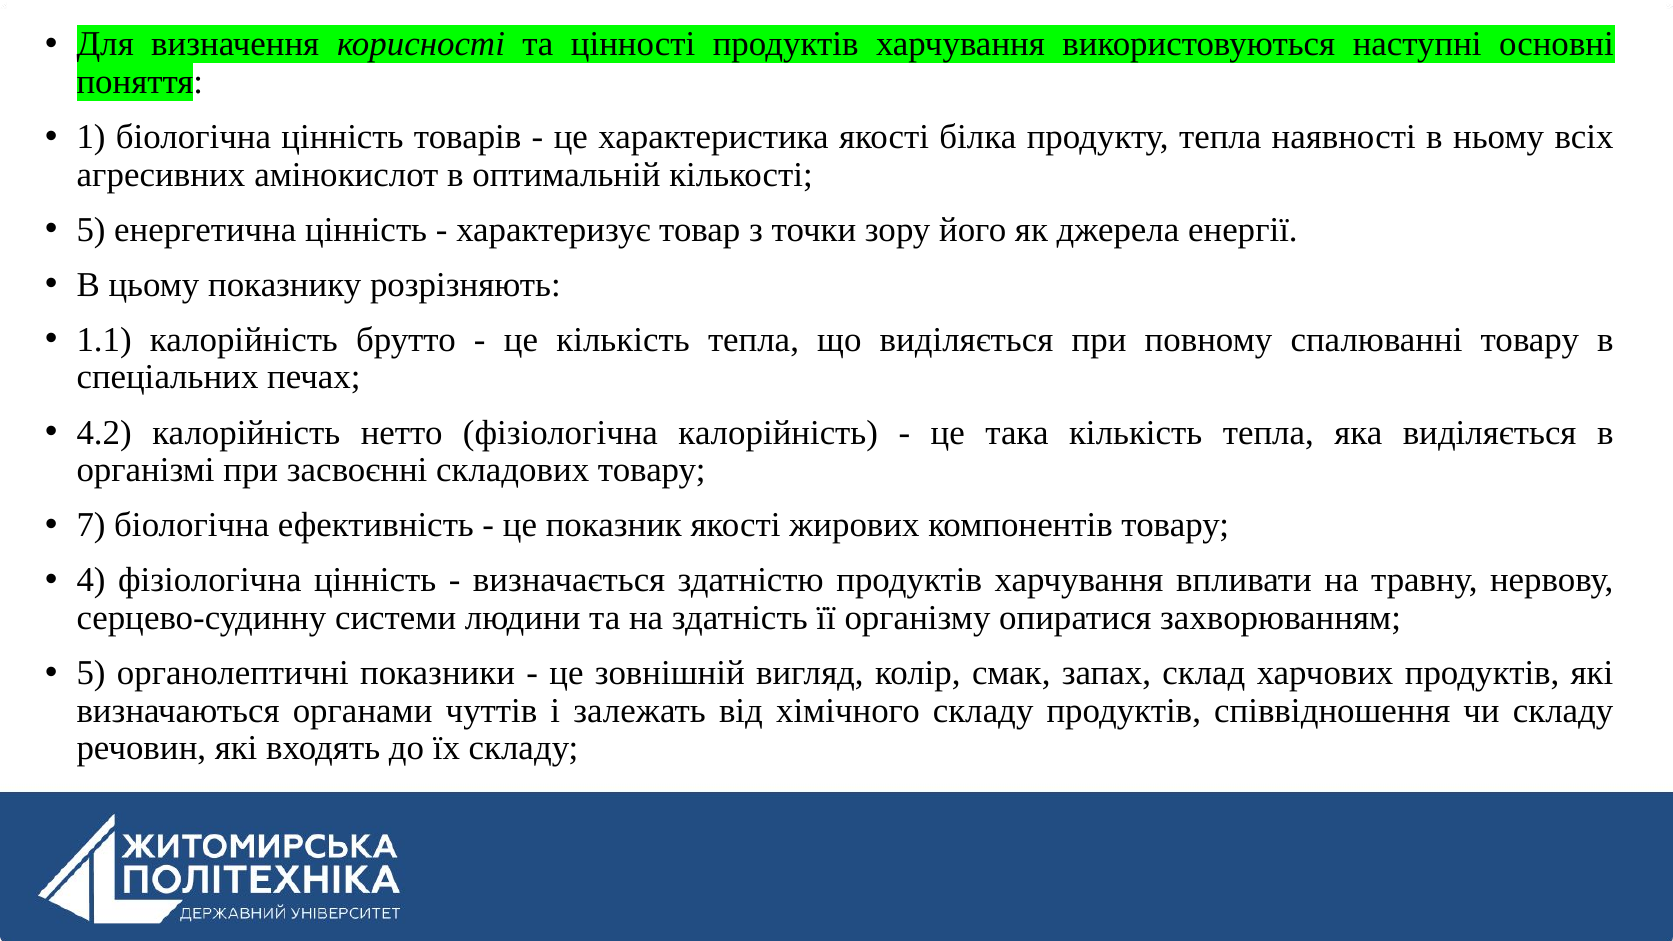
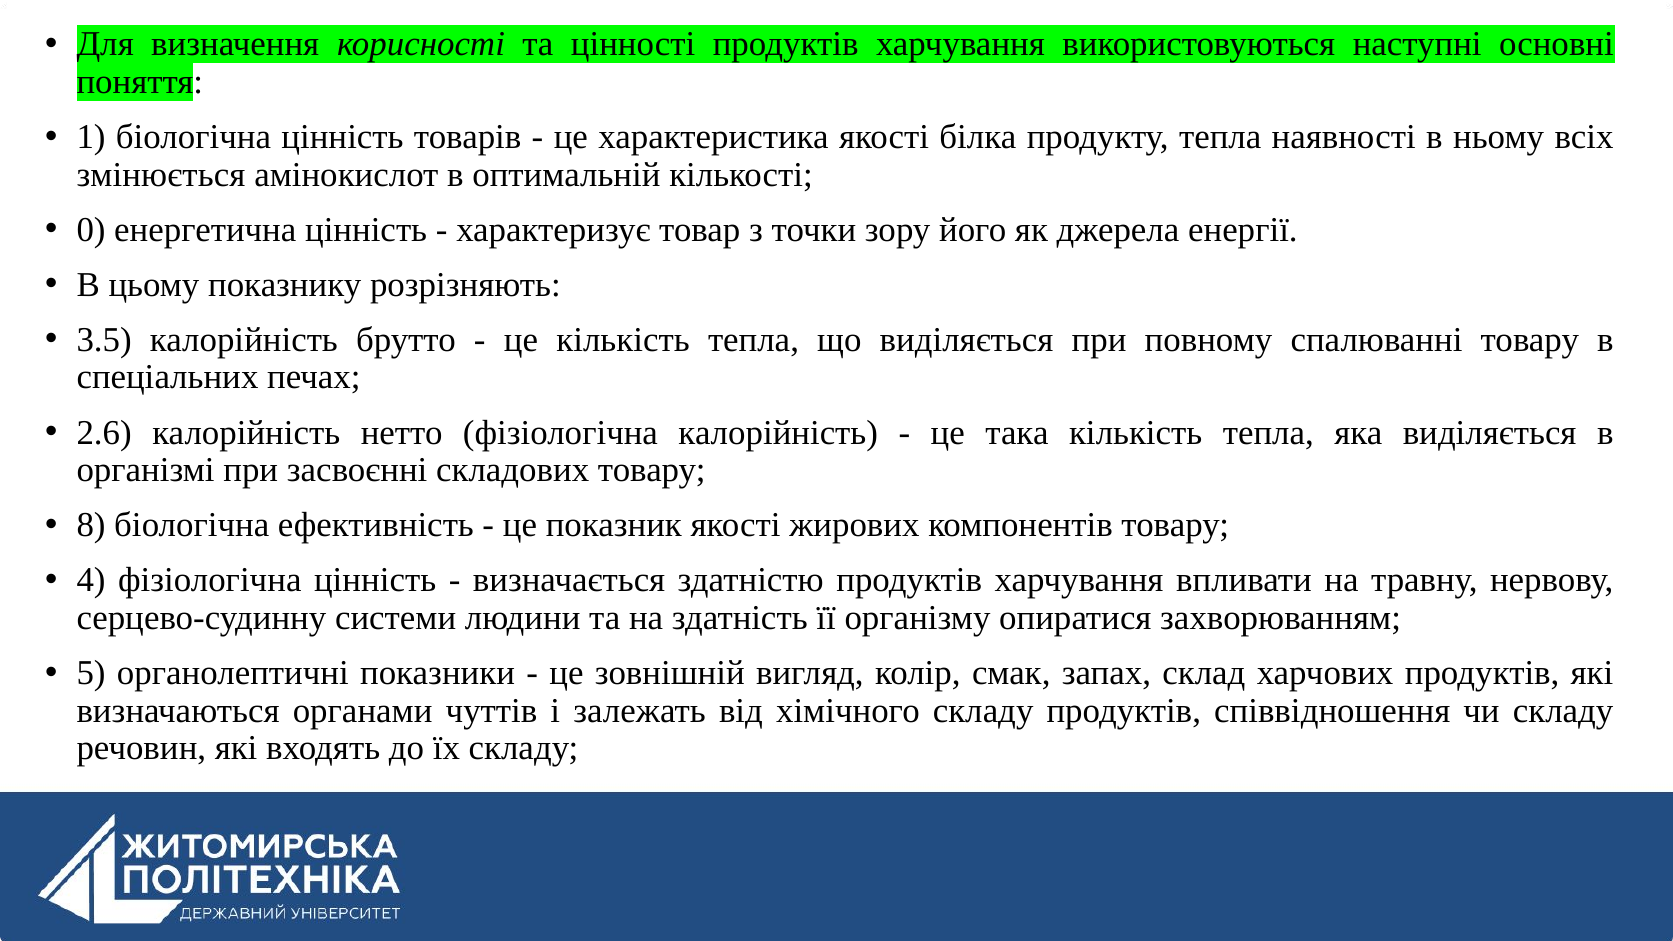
агресивних: агресивних -> змінюється (161, 175)
5: 5 -> 0 (91, 230)
1.1: 1.1 -> 3.5 (104, 340)
4.2: 4.2 -> 2.6 (104, 433)
7: 7 -> 8 (91, 525)
